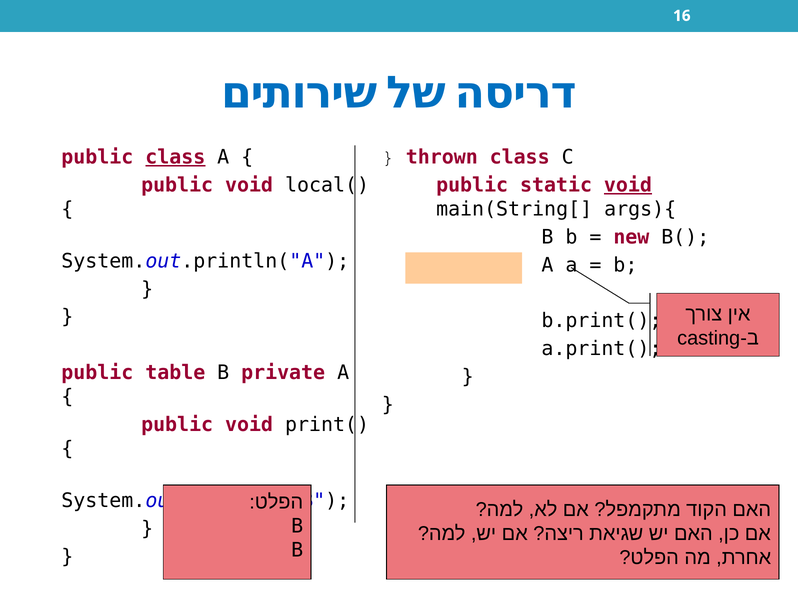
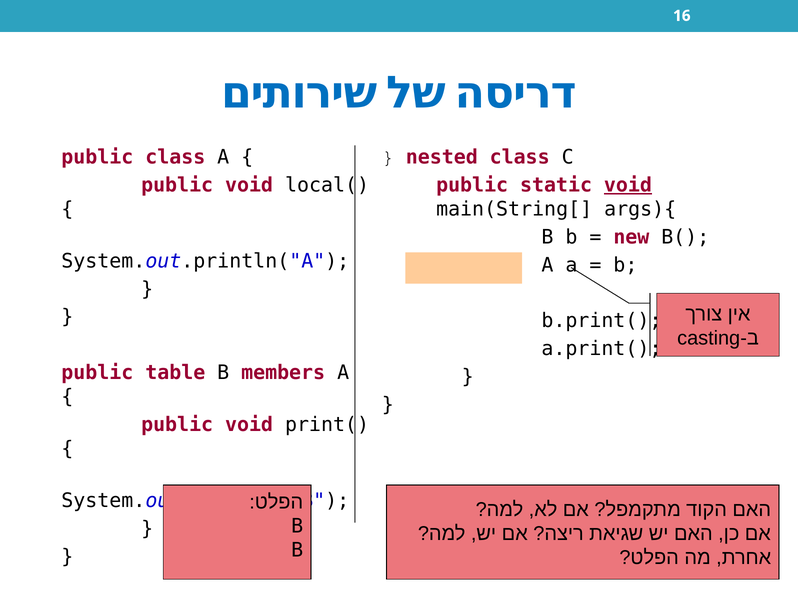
class underline: present -> none (175, 157)
thrown: thrown -> nested (442, 157)
private: private -> members (283, 372)
